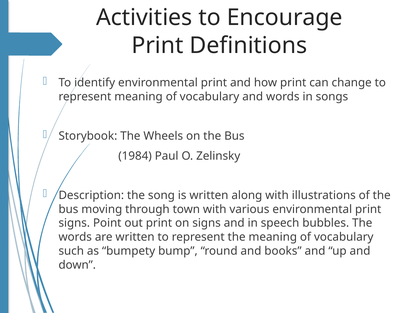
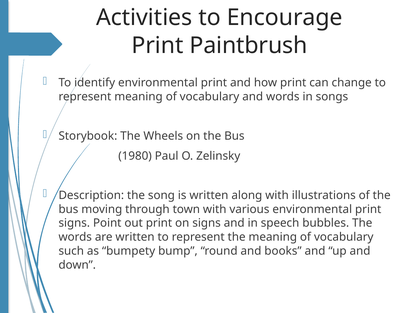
Definitions: Definitions -> Paintbrush (249, 45)
1984: 1984 -> 1980 (135, 156)
